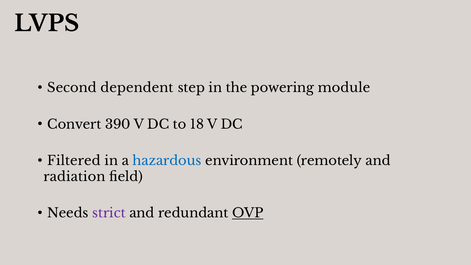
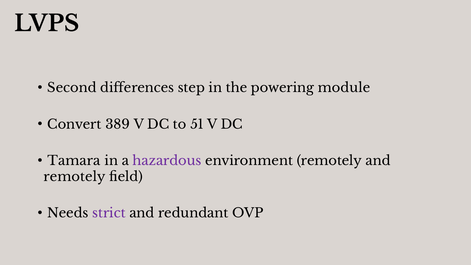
dependent: dependent -> differences (137, 88)
390: 390 -> 389 (118, 124)
18: 18 -> 51 (197, 124)
Filtered: Filtered -> Tamara (74, 161)
hazardous colour: blue -> purple (167, 161)
radiation: radiation -> remotely (75, 177)
OVP underline: present -> none (248, 213)
